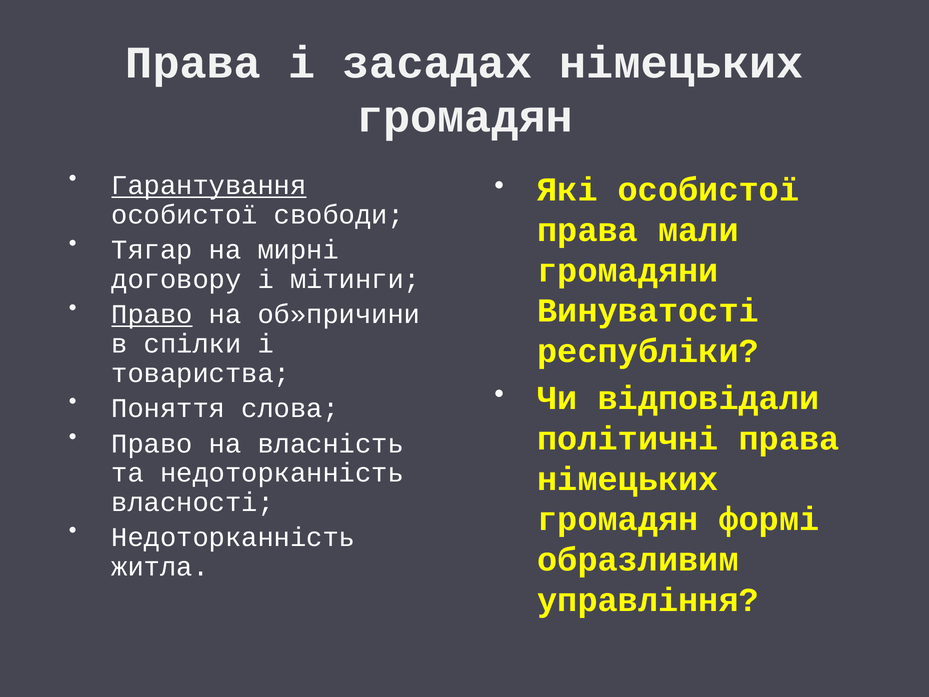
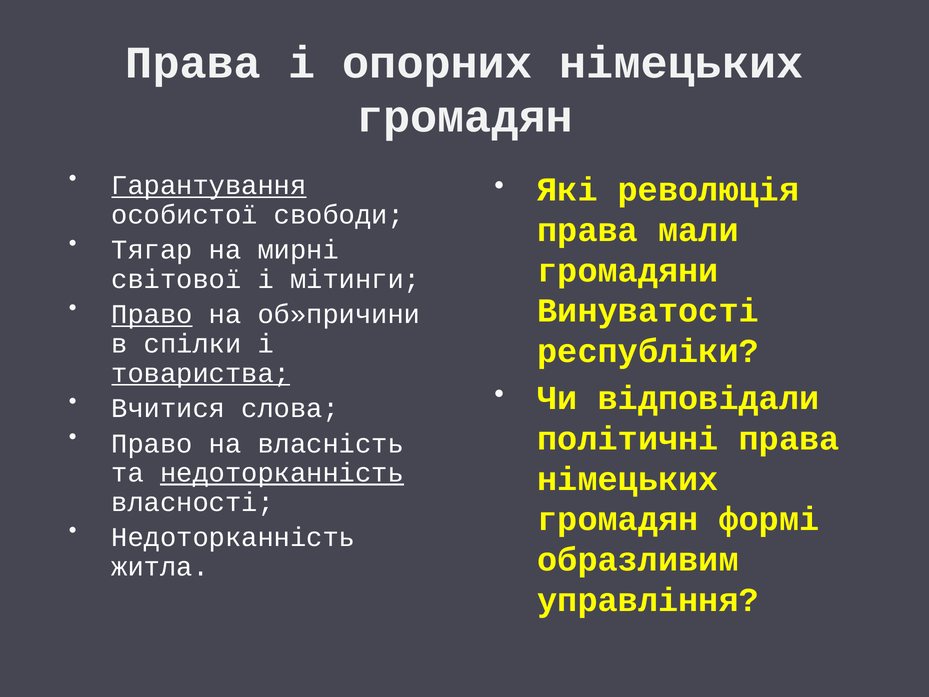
засадах: засадах -> опорних (437, 63)
Які особистої: особистої -> революція (708, 190)
договору: договору -> світової (176, 279)
товариства underline: none -> present (201, 373)
Поняття: Поняття -> Вчитися (168, 408)
недоторканність underline: none -> present (282, 473)
